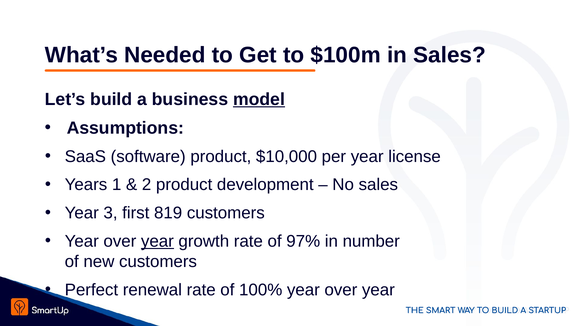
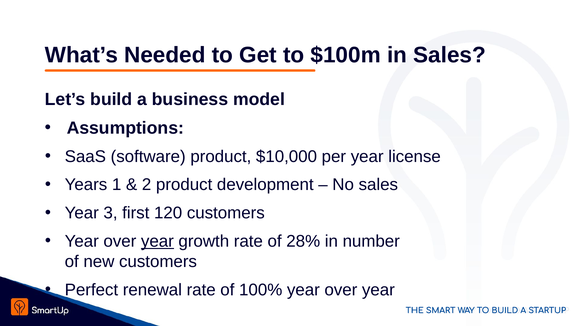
model underline: present -> none (259, 99)
819: 819 -> 120 (168, 213)
97%: 97% -> 28% (303, 241)
